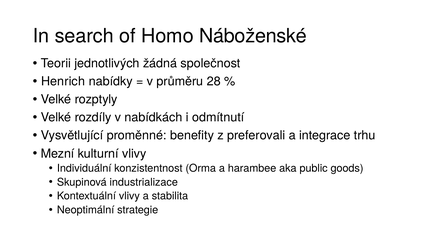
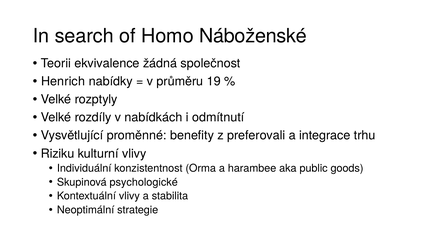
jednotlivých: jednotlivých -> ekvivalence (107, 63)
28: 28 -> 19 (214, 81)
Mezní: Mezní -> Riziku (58, 153)
industrializace: industrializace -> psychologické (144, 182)
